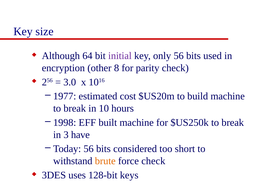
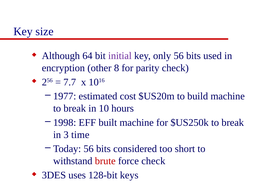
3.0: 3.0 -> 7.7 (70, 82)
have: have -> time (80, 135)
brute colour: orange -> red (105, 161)
